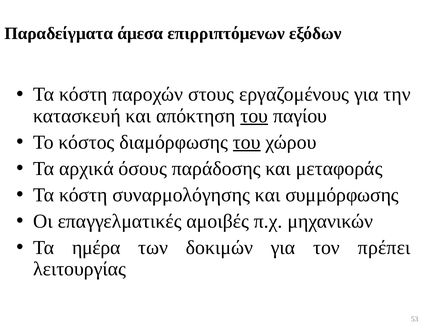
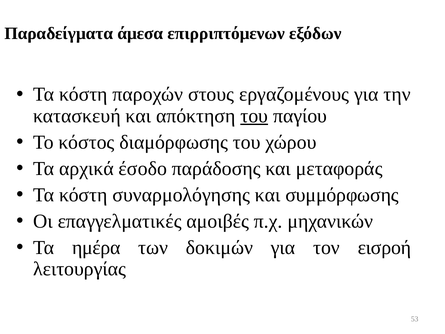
του underline: present -> none (247, 142)
όσους: όσους -> έσοδο (143, 168)
πρέπει: πρέπει -> εισροή (384, 247)
